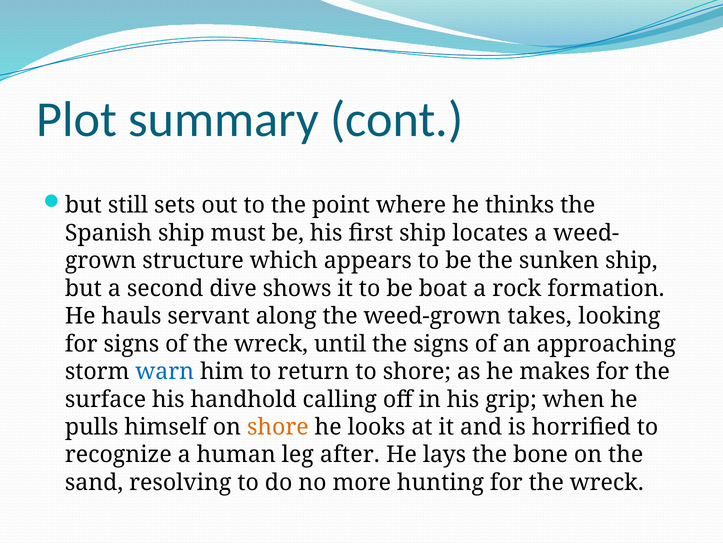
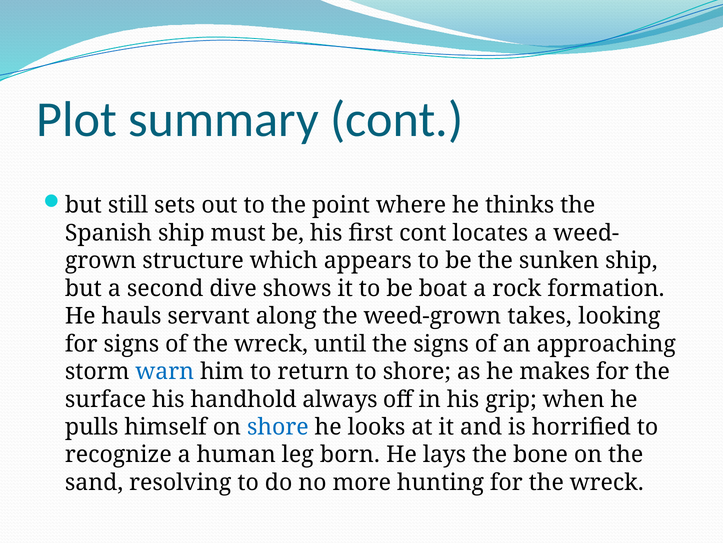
first ship: ship -> cont (423, 233)
calling: calling -> always (340, 399)
shore colour: orange -> blue (278, 427)
after: after -> born (350, 454)
